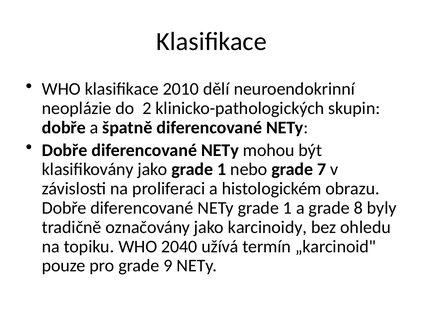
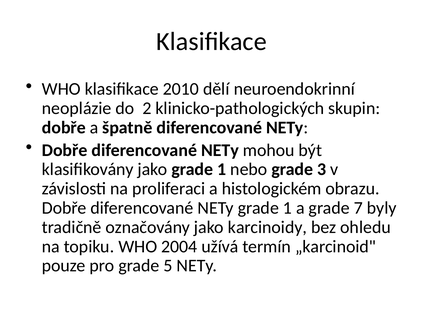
7: 7 -> 3 (322, 170)
8: 8 -> 7 (358, 208)
2040: 2040 -> 2004 (179, 247)
9: 9 -> 5 (168, 266)
